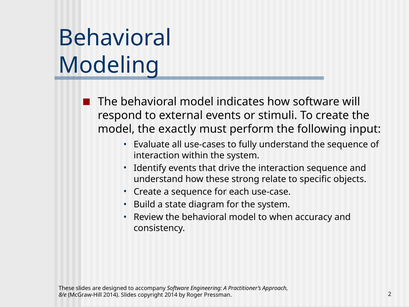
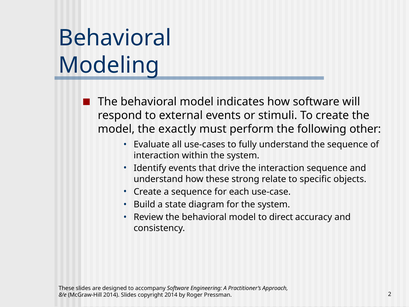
input: input -> other (365, 129)
when: when -> direct (281, 217)
